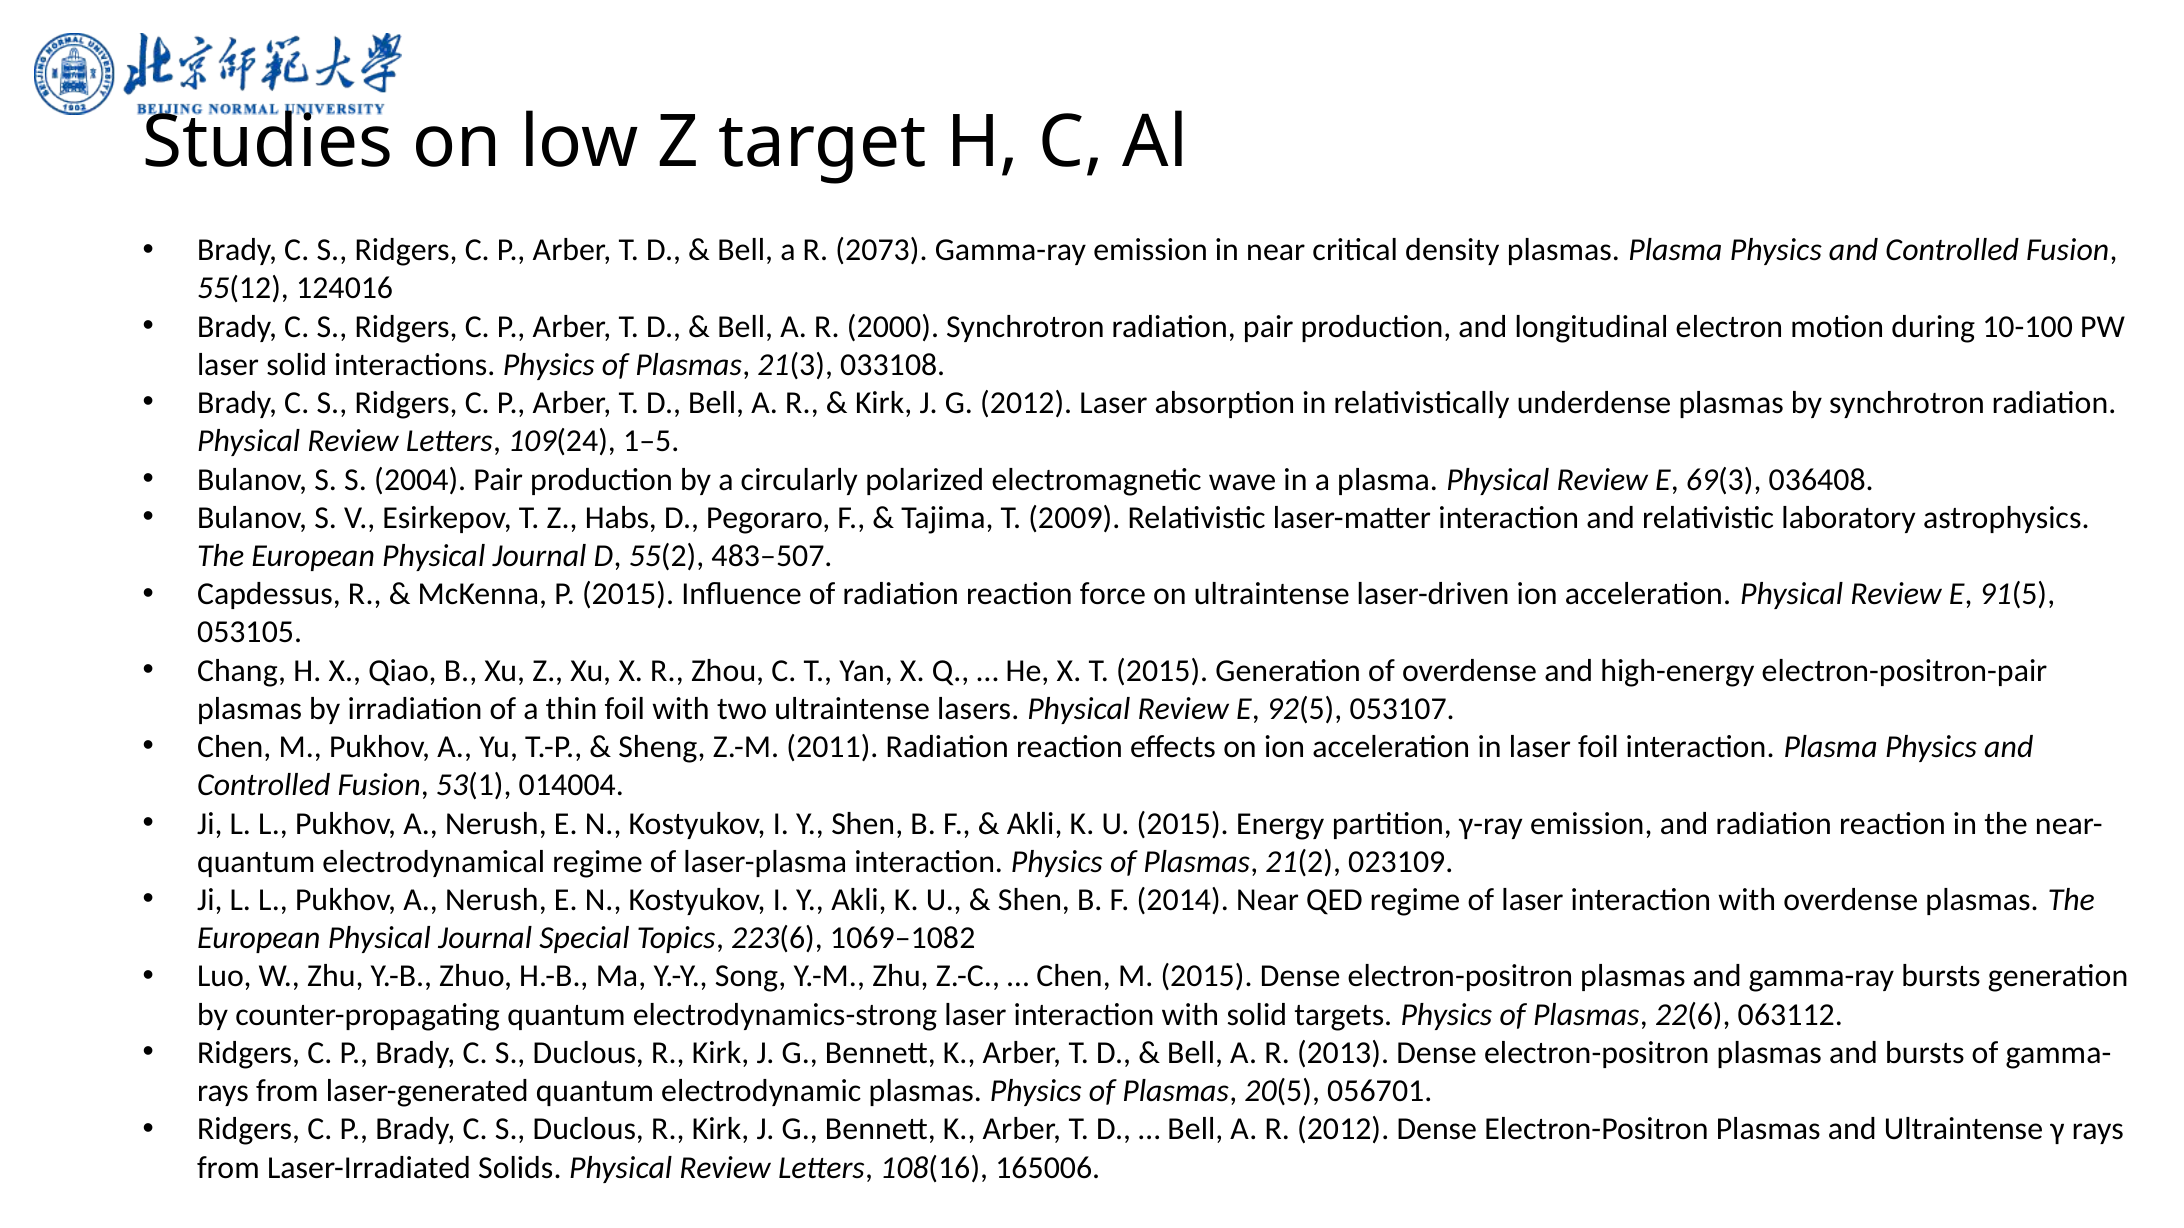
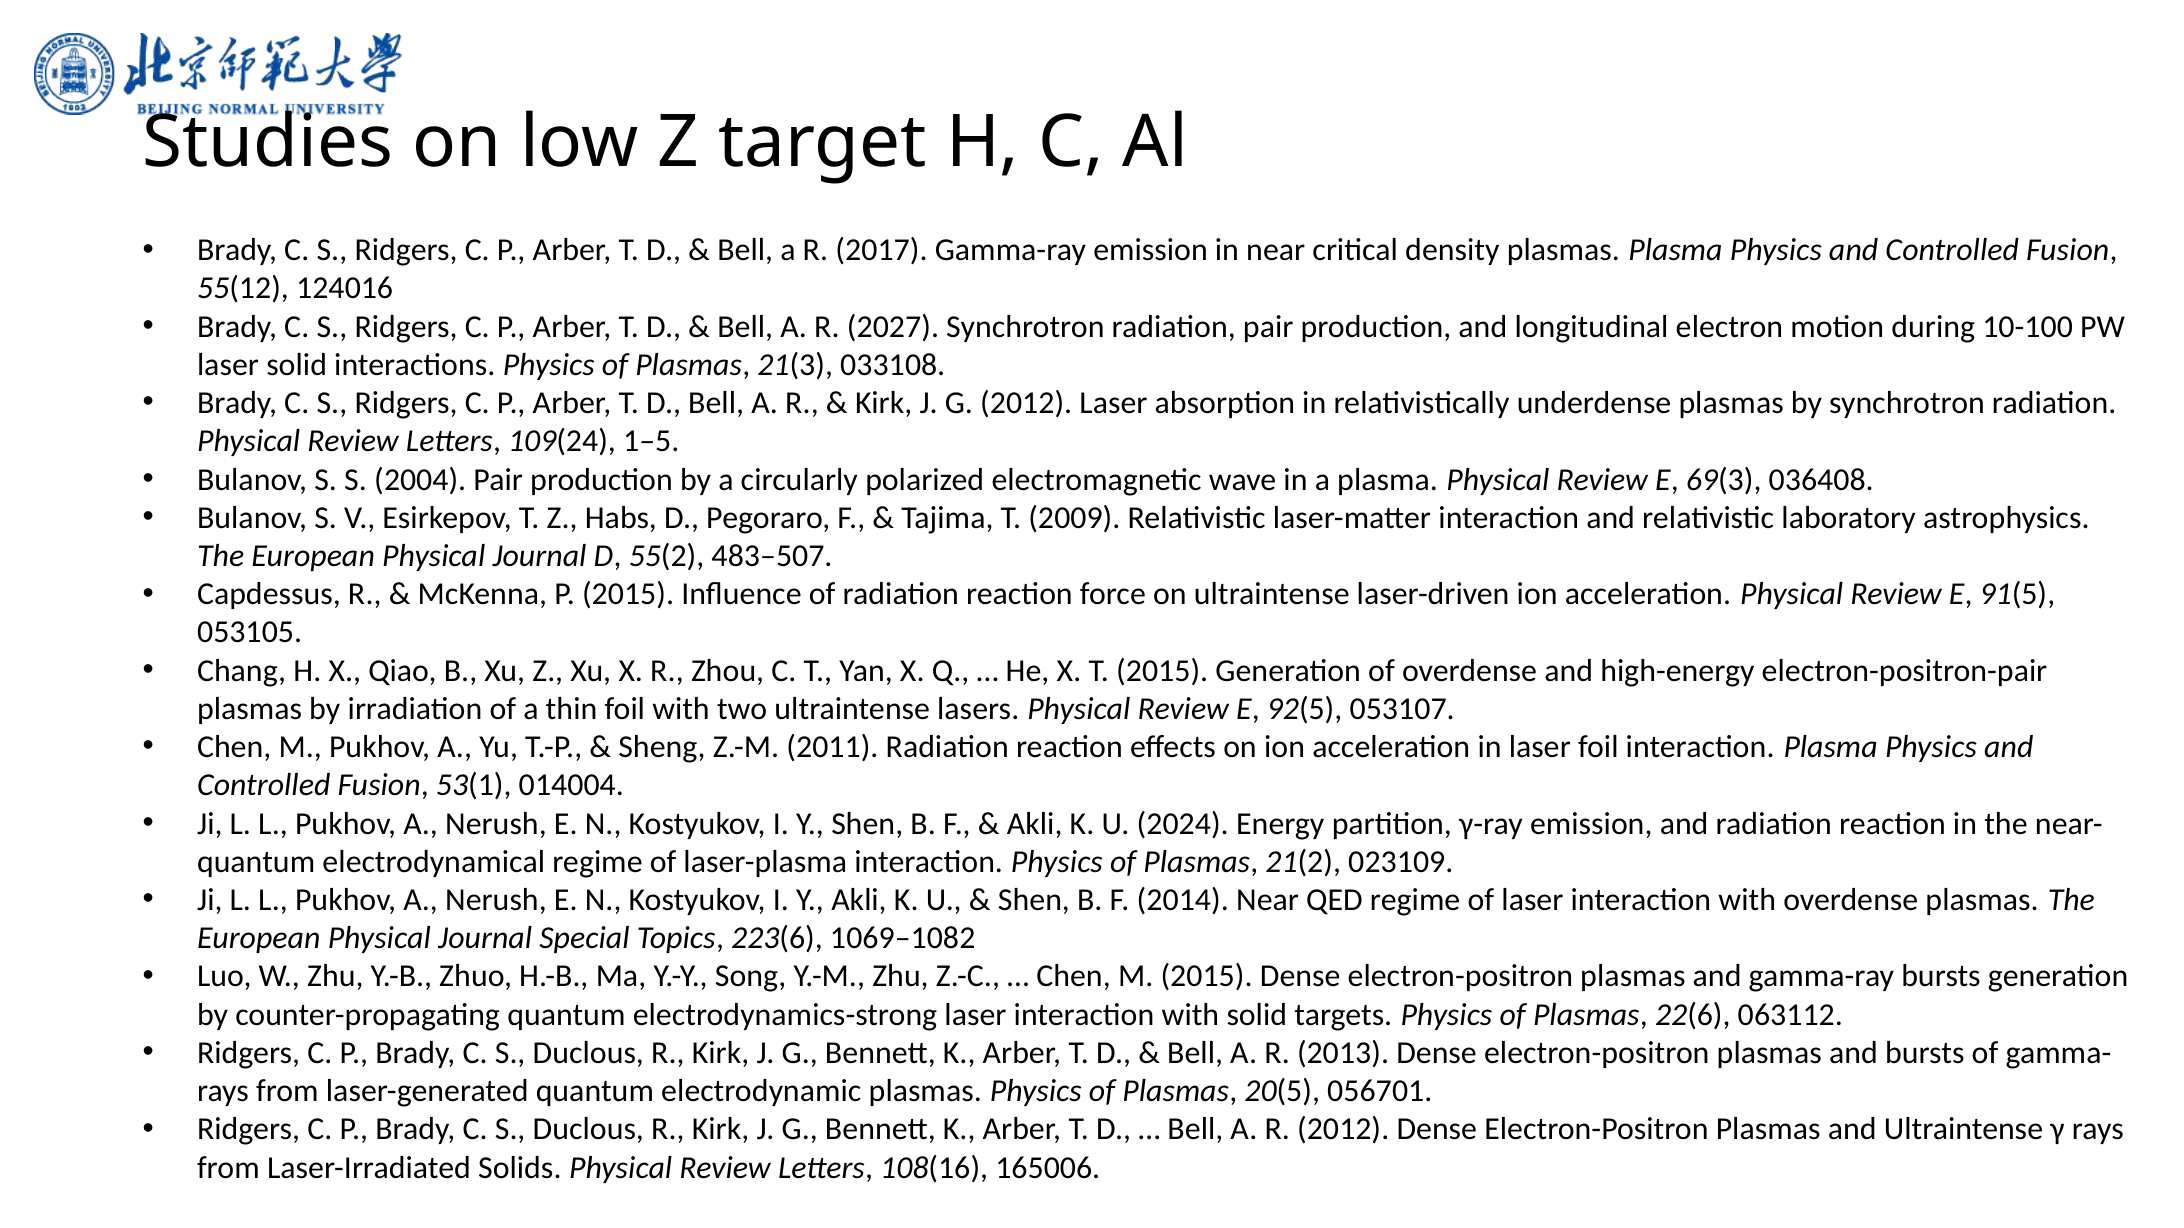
2073: 2073 -> 2017 (882, 250)
2000: 2000 -> 2027 (893, 327)
U 2015: 2015 -> 2024 (1183, 824)
